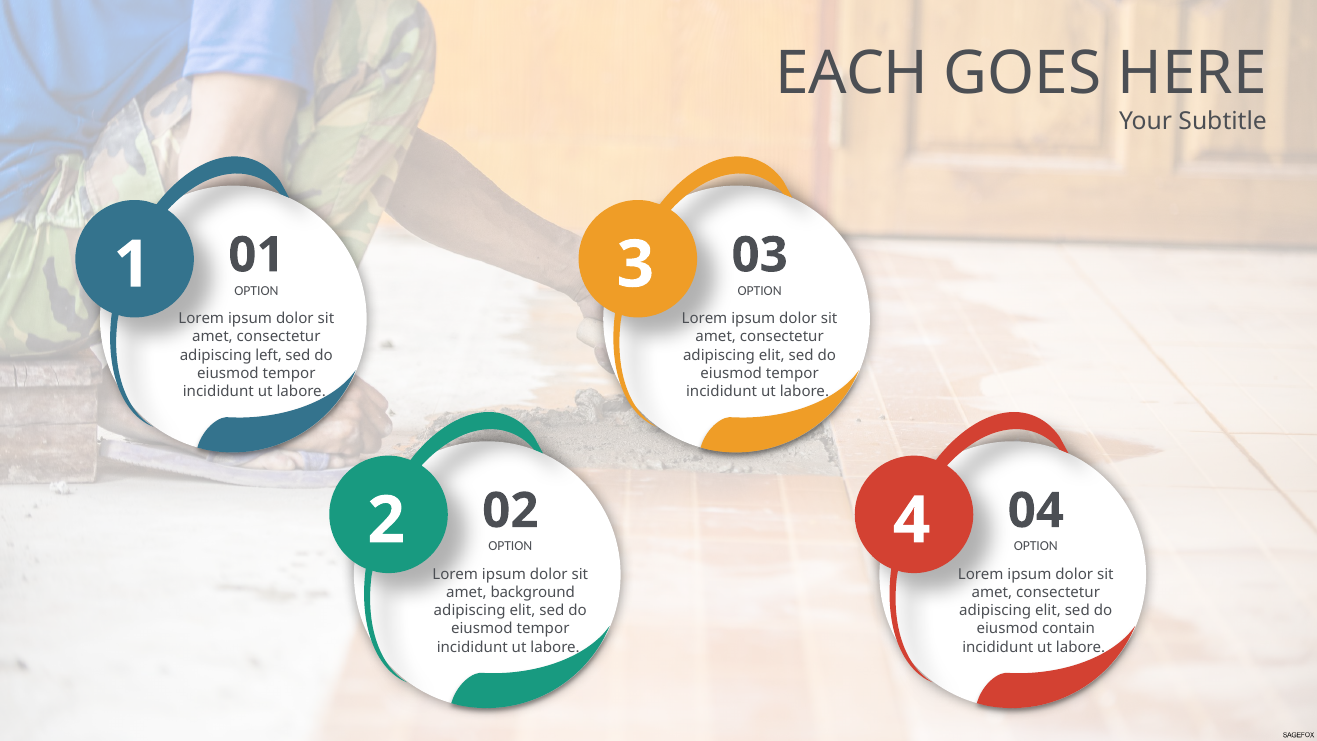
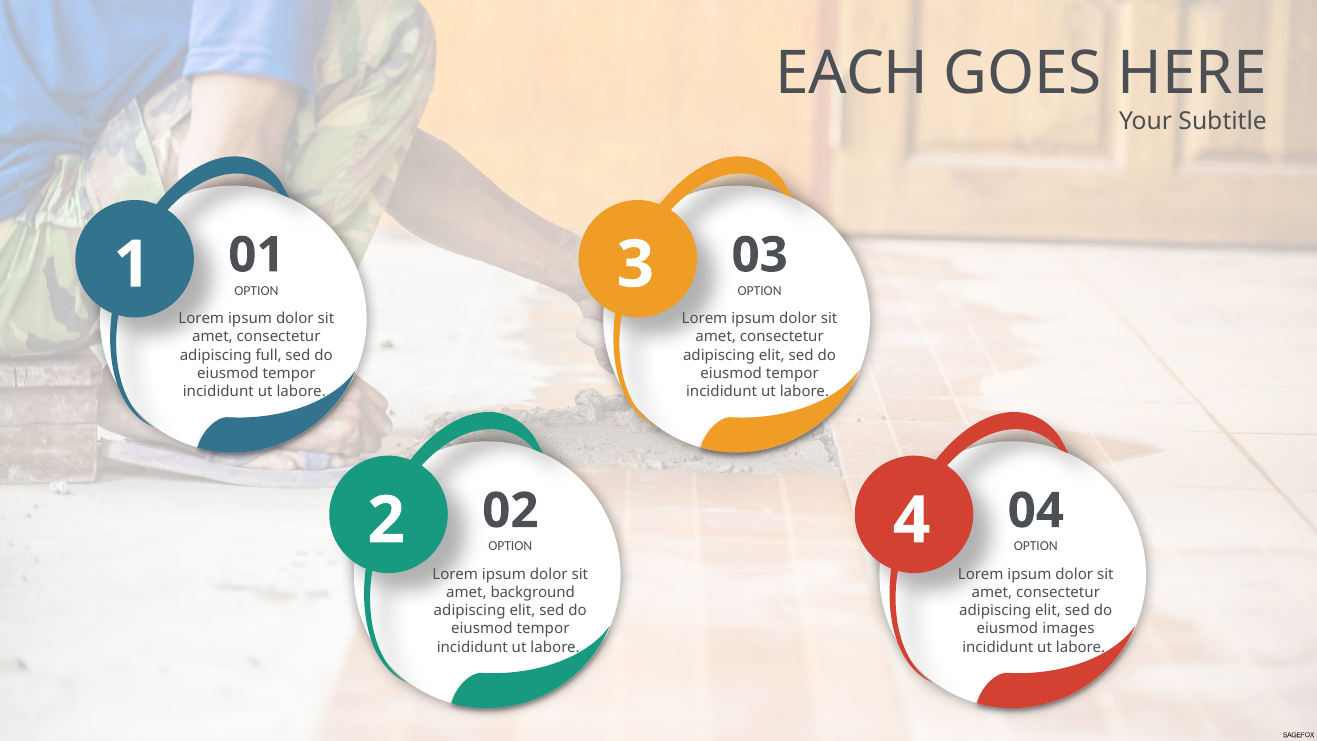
left: left -> full (269, 355)
contain: contain -> images (1068, 629)
